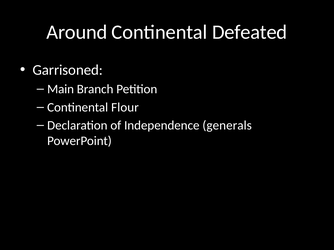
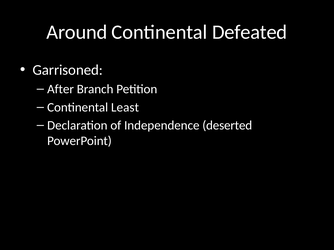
Main: Main -> After (61, 89)
Flour: Flour -> Least (125, 107)
generals: generals -> deserted (227, 126)
